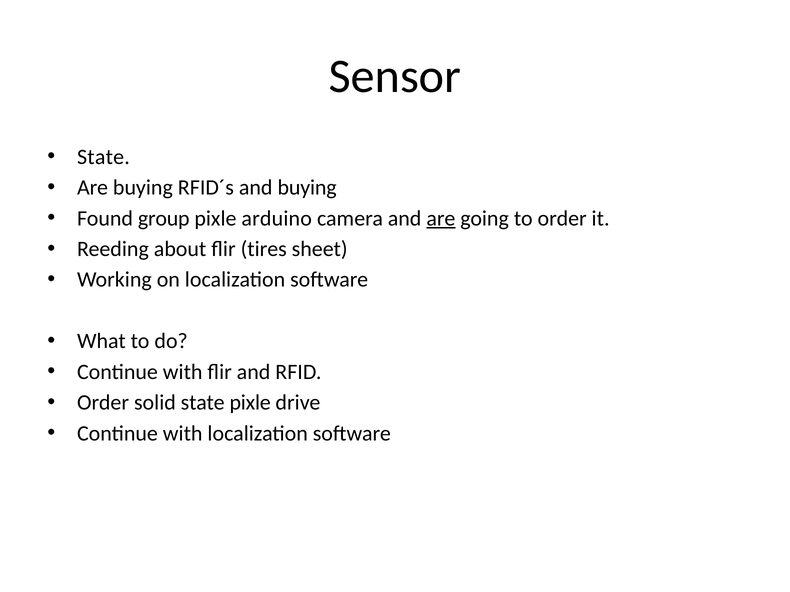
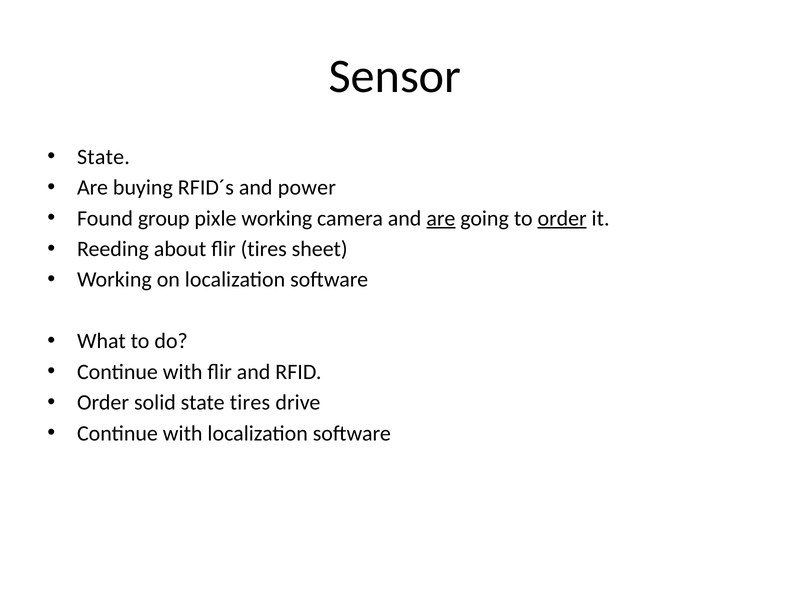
and buying: buying -> power (307, 188)
pixle arduino: arduino -> working (277, 218)
order underline: none -> present (562, 218)
state pixle: pixle -> tires (250, 403)
